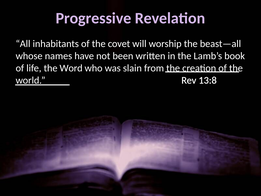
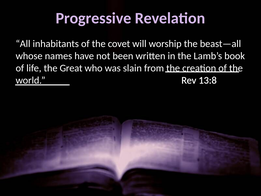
Word: Word -> Great (71, 68)
